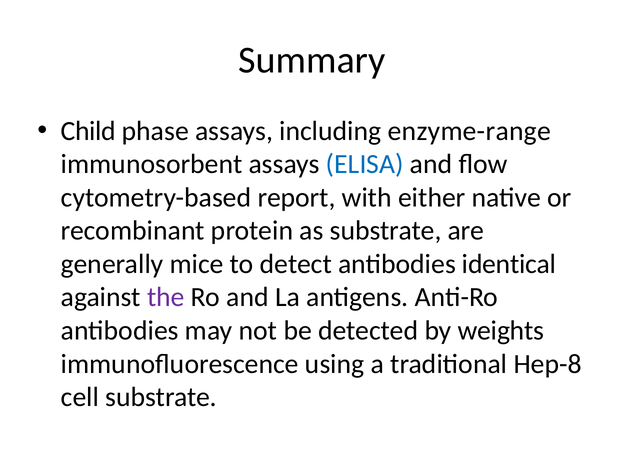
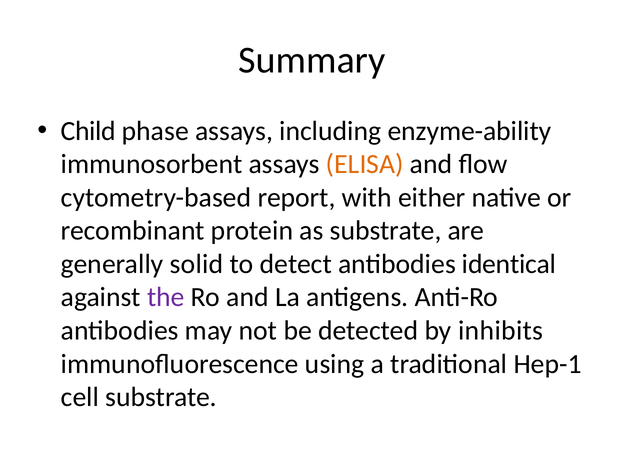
enzyme-range: enzyme-range -> enzyme-ability (469, 131)
ELISA colour: blue -> orange (365, 164)
mice: mice -> solid (197, 264)
weights: weights -> inhibits (501, 331)
Hep-8: Hep-8 -> Hep-1 (548, 364)
